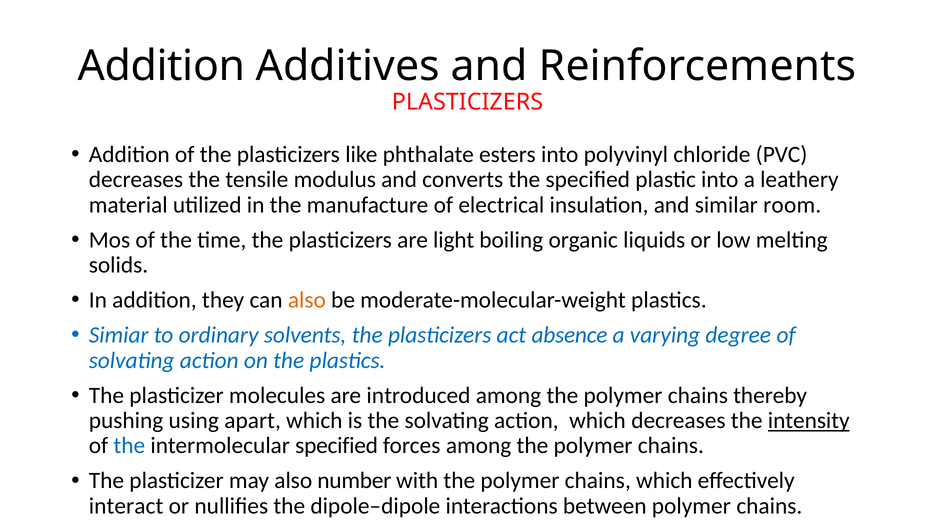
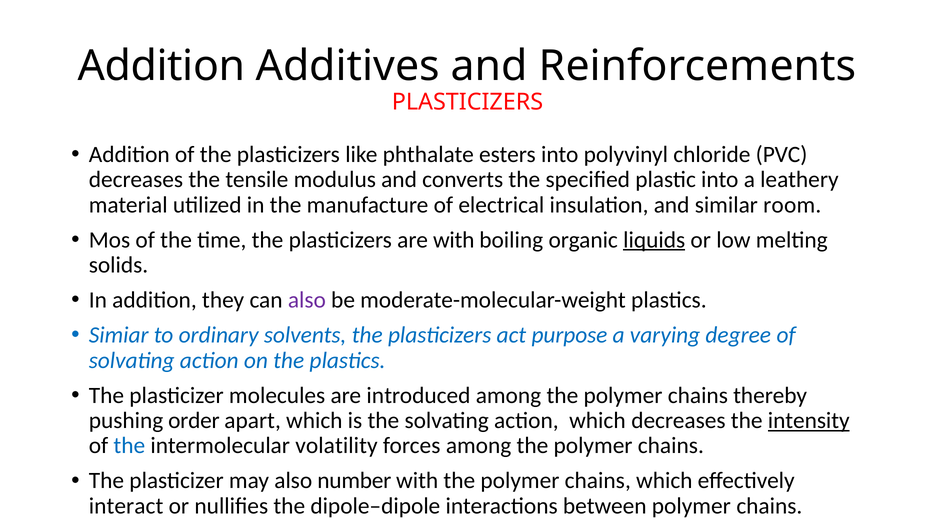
are light: light -> with (454, 240)
liquids underline: none -> present (654, 240)
also colour: orange -> purple (307, 300)
absence: absence -> purpose (569, 335)
using: using -> order (194, 420)
intermolecular specified: specified -> volatility (336, 446)
